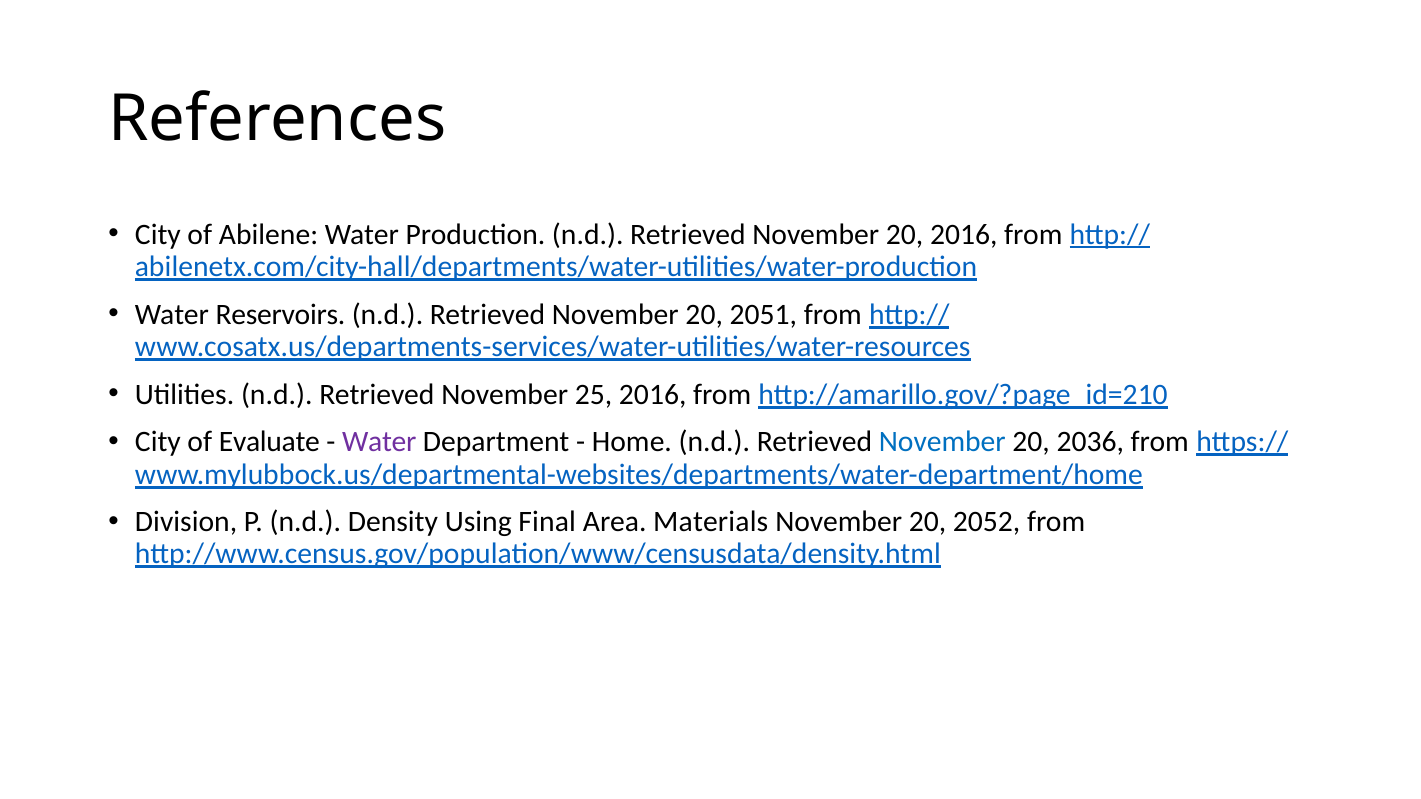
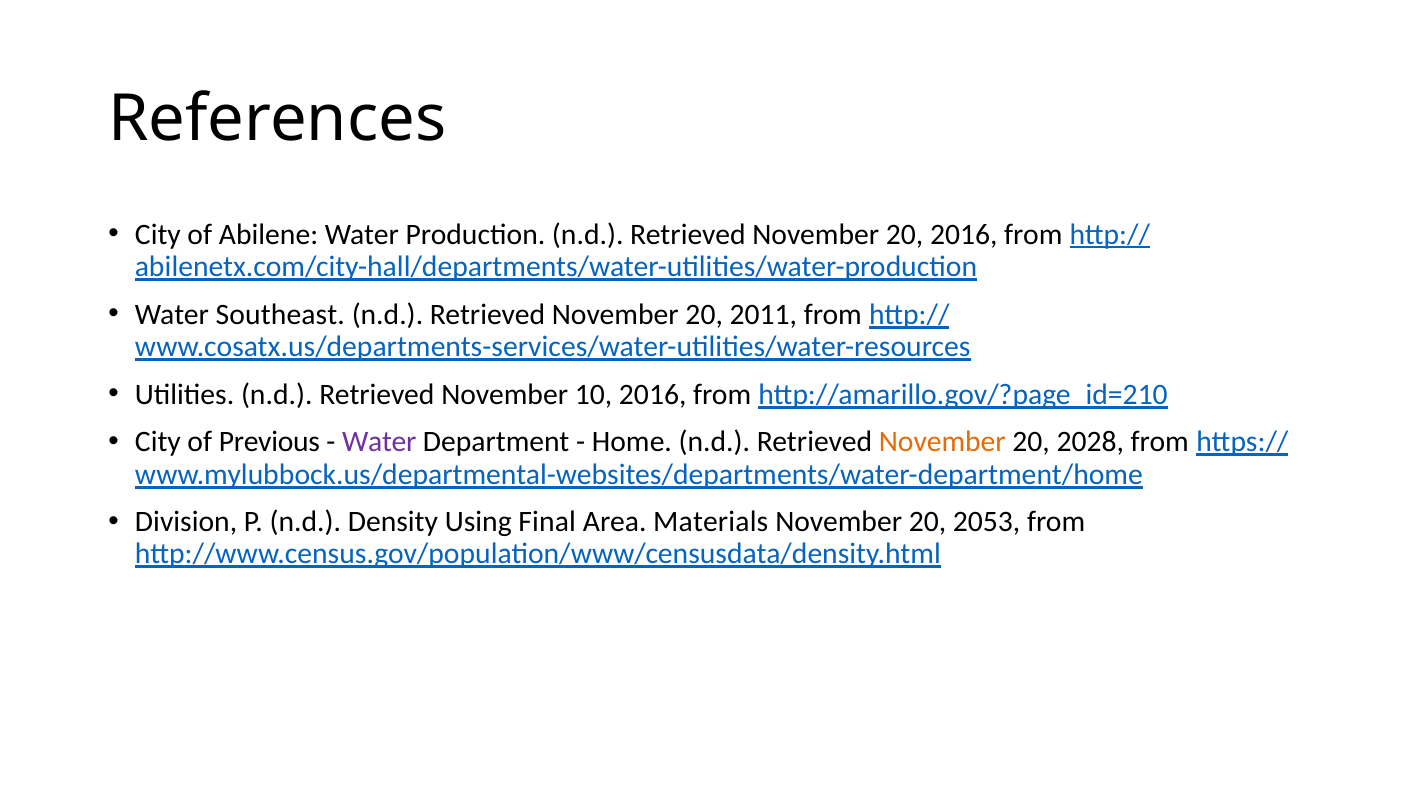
Reservoirs: Reservoirs -> Southeast (280, 315)
2051: 2051 -> 2011 (763, 315)
25: 25 -> 10 (594, 395)
Evaluate: Evaluate -> Previous (269, 442)
November colour: blue -> orange (942, 442)
2036: 2036 -> 2028 (1090, 442)
2052: 2052 -> 2053 (987, 522)
